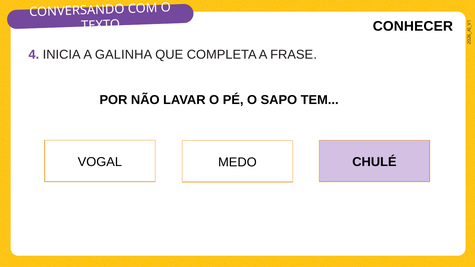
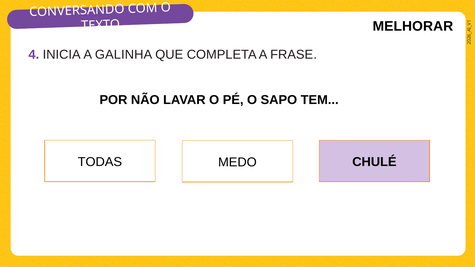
CONHECER: CONHECER -> MELHORAR (413, 26)
VOGAL: VOGAL -> TODAS (100, 162)
